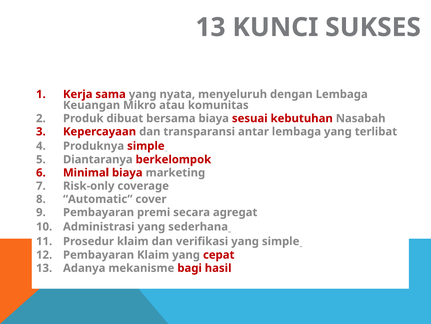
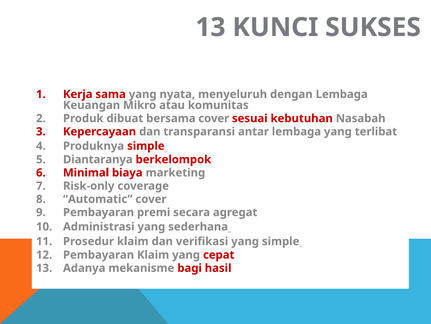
bersama biaya: biaya -> cover (214, 118)
